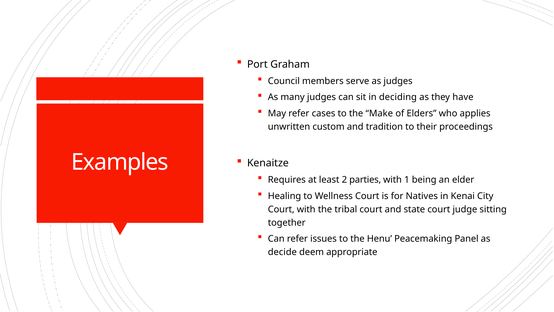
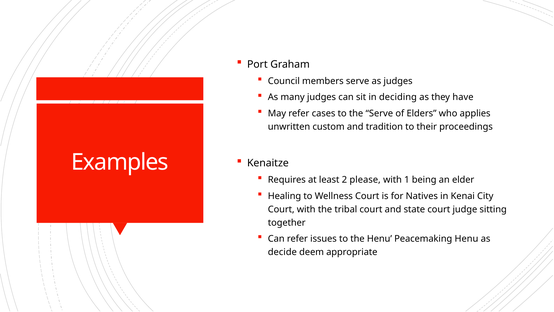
the Make: Make -> Serve (379, 113)
parties: parties -> please (365, 180)
Peacemaking Panel: Panel -> Henu (466, 239)
